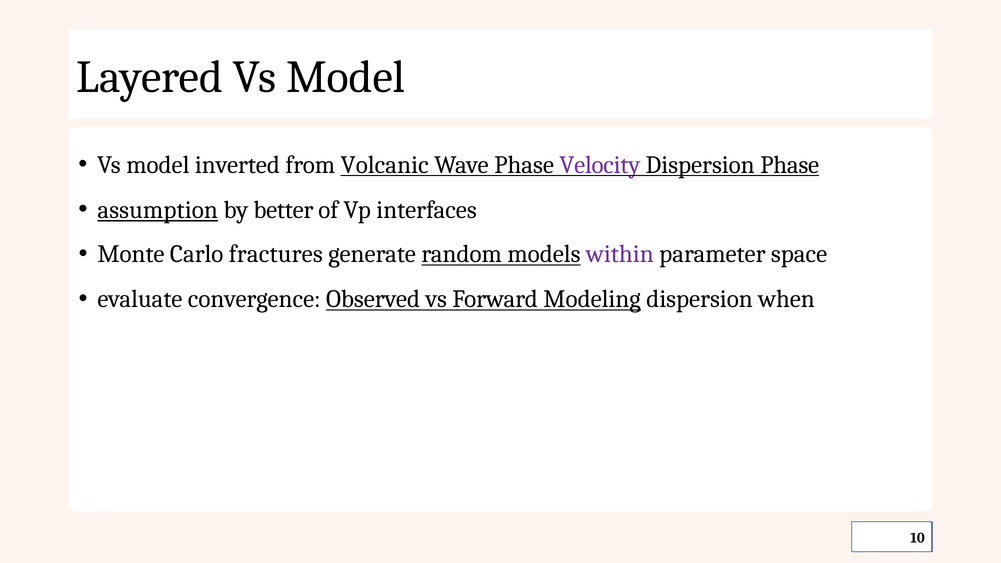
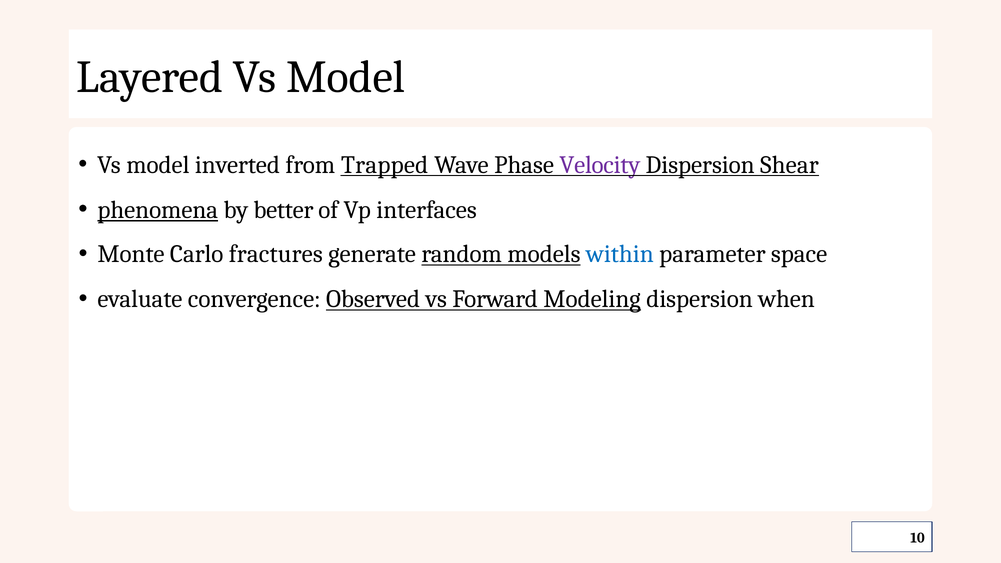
Volcanic: Volcanic -> Trapped (385, 165)
Dispersion Phase: Phase -> Shear (789, 165)
assumption: assumption -> phenomena (158, 210)
within colour: purple -> blue (620, 254)
